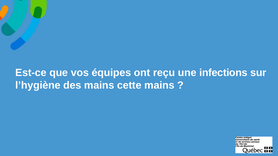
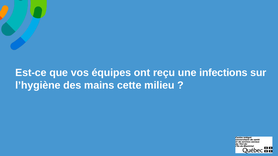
cette mains: mains -> milieu (159, 85)
